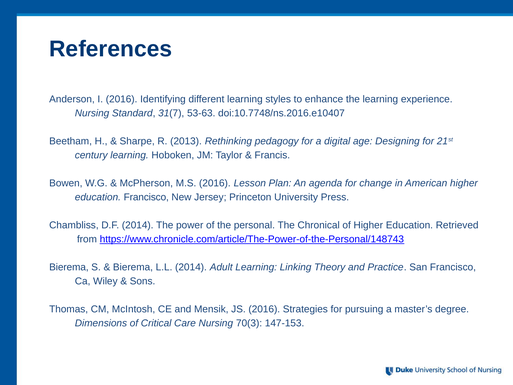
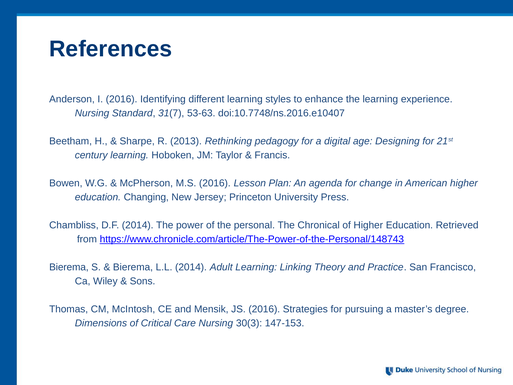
education Francisco: Francisco -> Changing (146, 197)
70(3: 70(3 -> 30(3 (249, 323)
